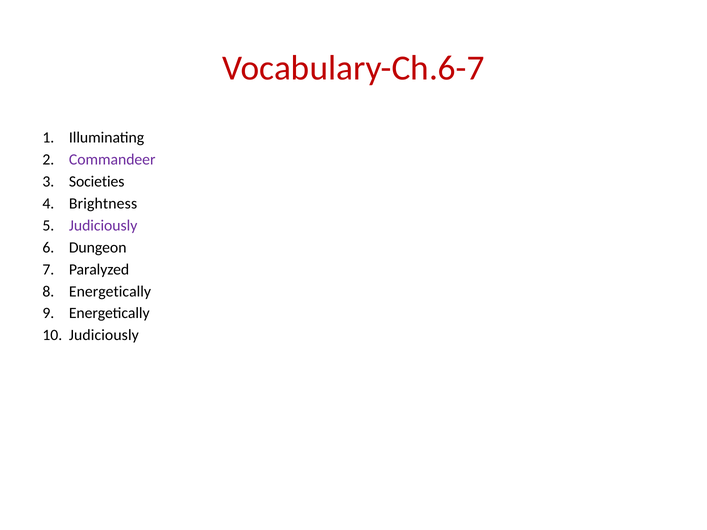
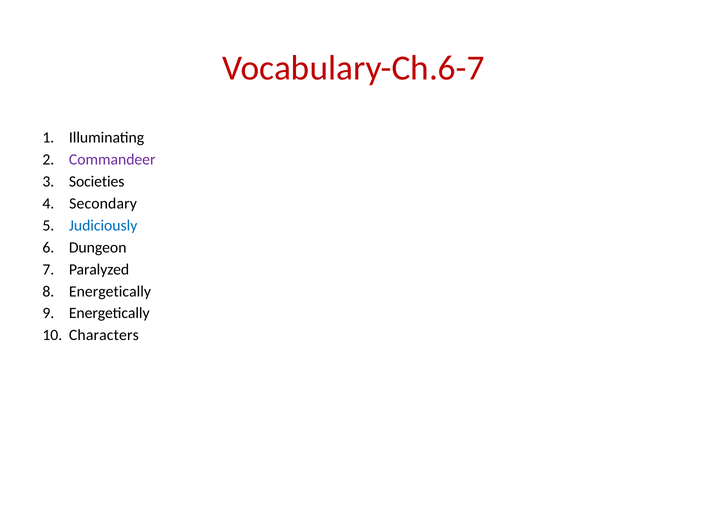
Brightness: Brightness -> Secondary (103, 204)
Judiciously colour: purple -> blue (103, 226)
Judiciously: Judiciously -> Characters (104, 335)
